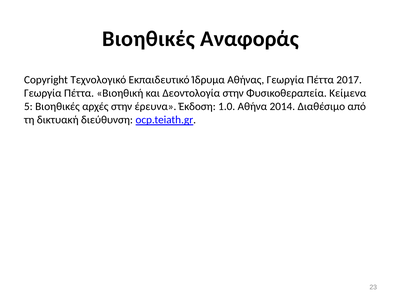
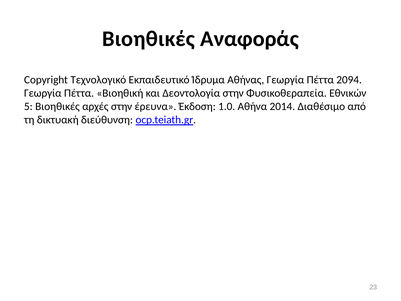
2017: 2017 -> 2094 (349, 80)
Κείμενα: Κείμενα -> Εθνικών (348, 93)
